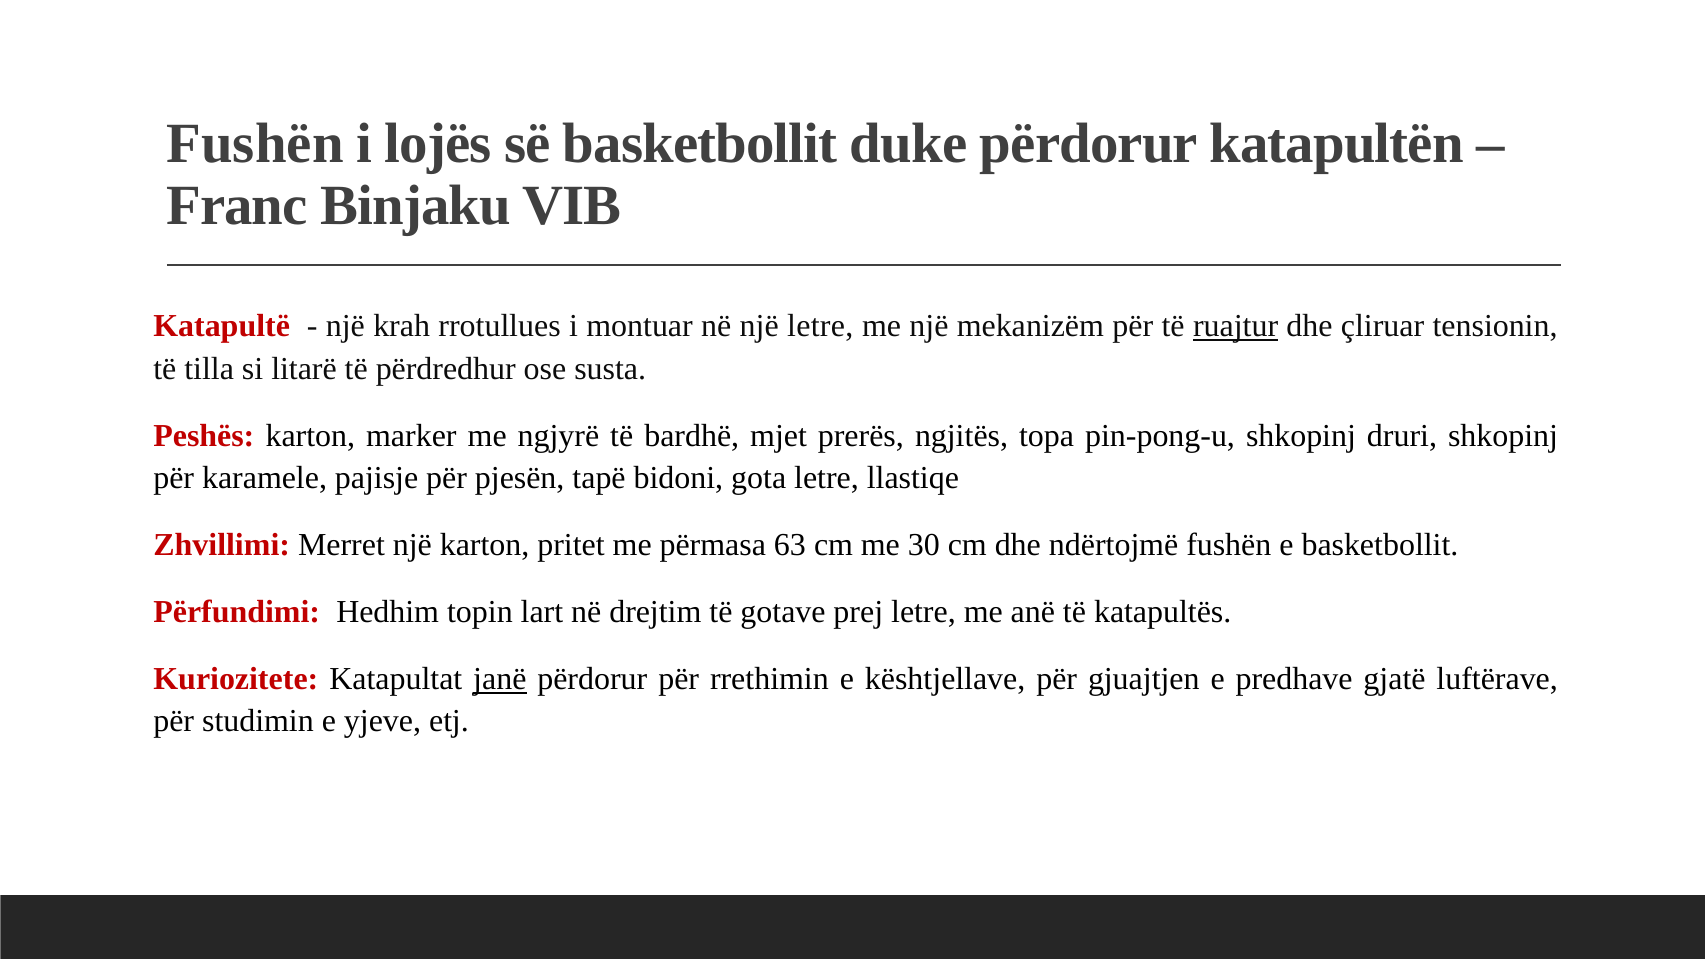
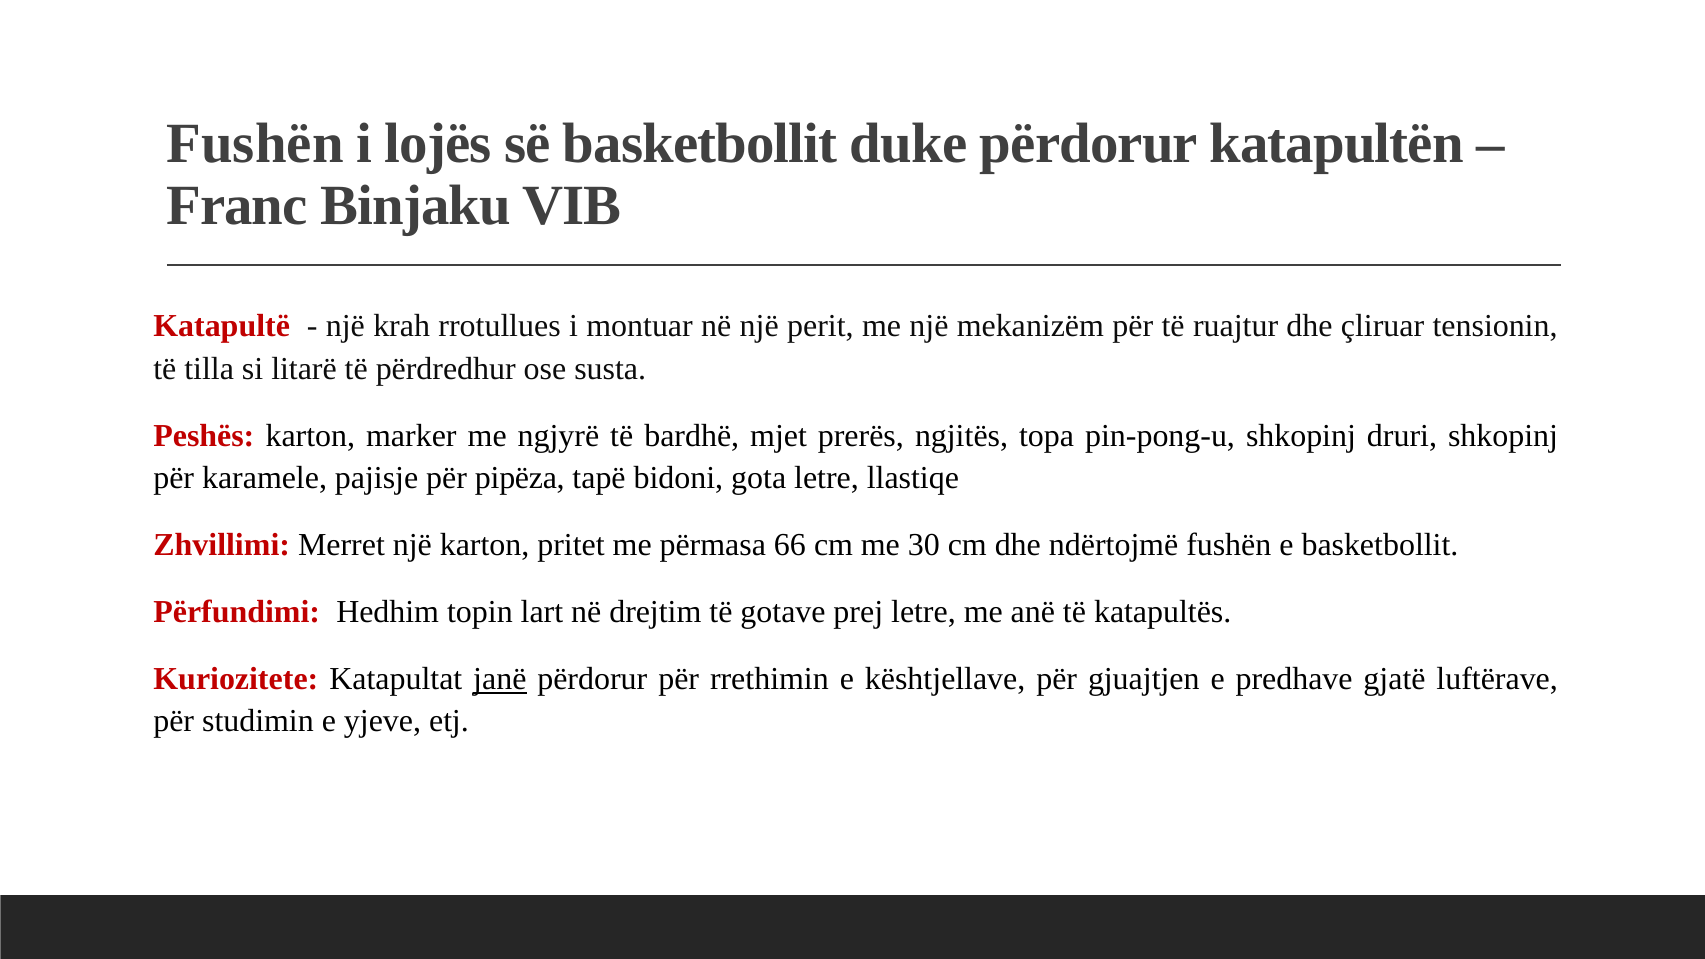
një letre: letre -> perit (820, 326)
ruajtur underline: present -> none (1236, 326)
pjesën: pjesën -> pipëza (520, 478)
63: 63 -> 66 (790, 545)
